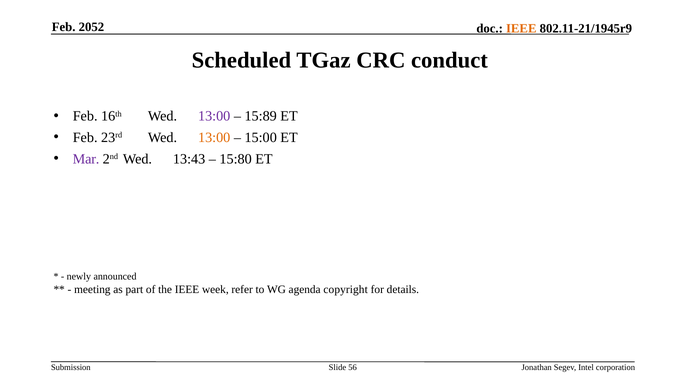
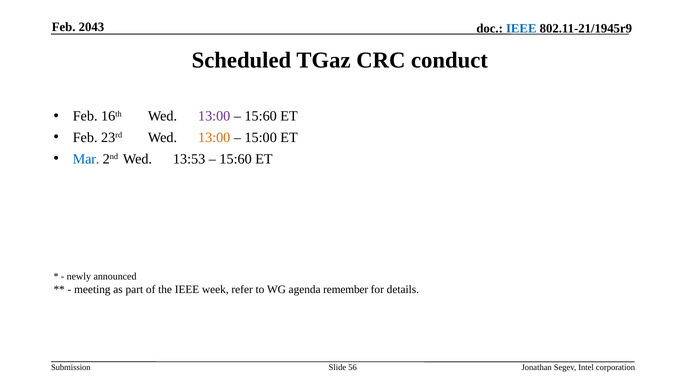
2052: 2052 -> 2043 (91, 27)
IEEE colour: orange -> blue (521, 28)
15:89: 15:89 -> 15:60 (261, 116)
Mar colour: purple -> blue (86, 159)
13:43: 13:43 -> 13:53 (189, 159)
15:80: 15:80 -> 15:60 (236, 159)
copyright: copyright -> remember (346, 289)
